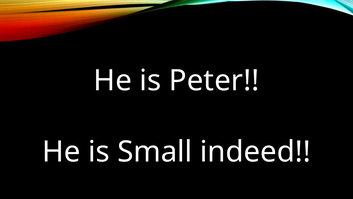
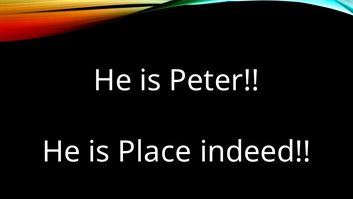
Small: Small -> Place (155, 152)
